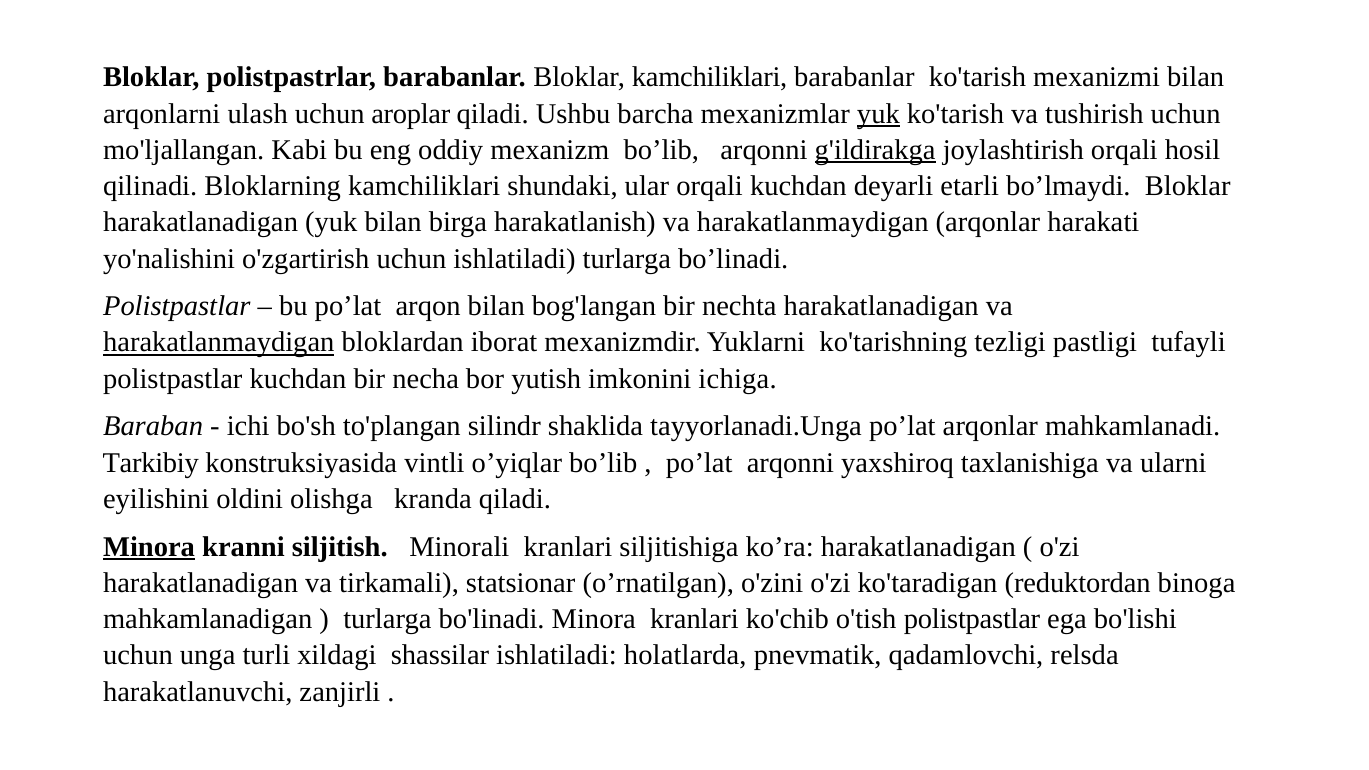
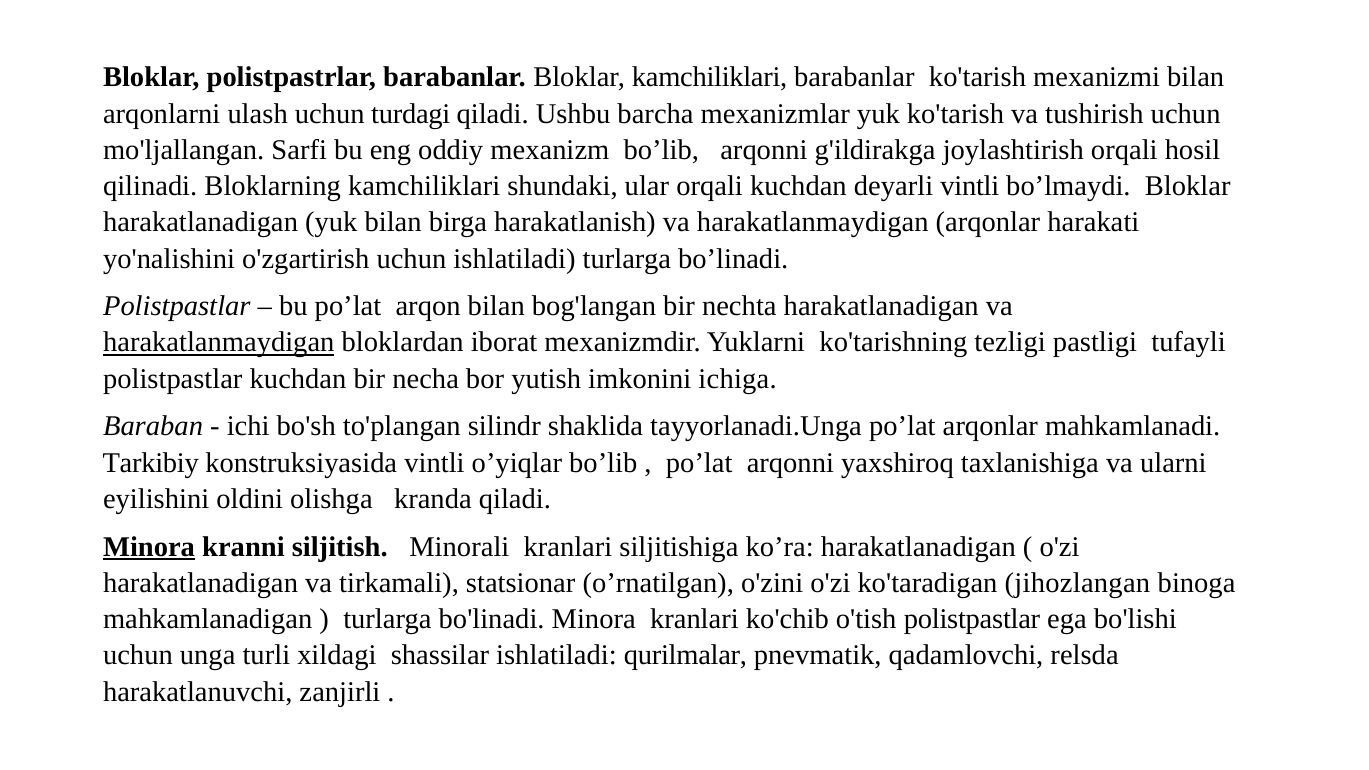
aroplar: aroplar -> turdagi (411, 114)
yuk underline: present -> none (878, 114)
Kabi: Kabi -> Sarfi (299, 150)
g'ildirakga underline: present -> none (875, 150)
deyarli etarli: etarli -> vintli (970, 186)
reduktordan: reduktordan -> jihozlangan (1077, 583)
holatlarda: holatlarda -> qurilmalar (685, 655)
